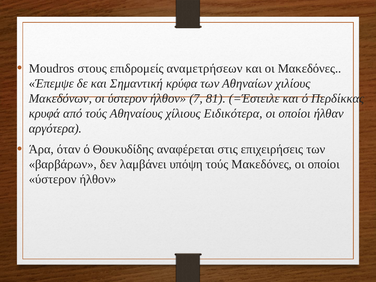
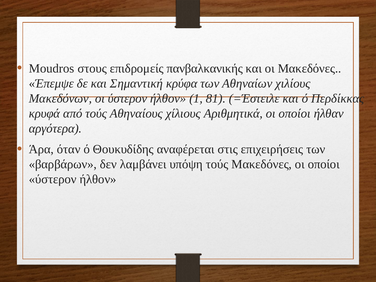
αναμετρήσεων: αναμετρήσεων -> πανβαλκανικής (205, 68)
7: 7 -> 1 (196, 98)
Ειδικότερα: Ειδικότερα -> Αριθμητικά (233, 113)
